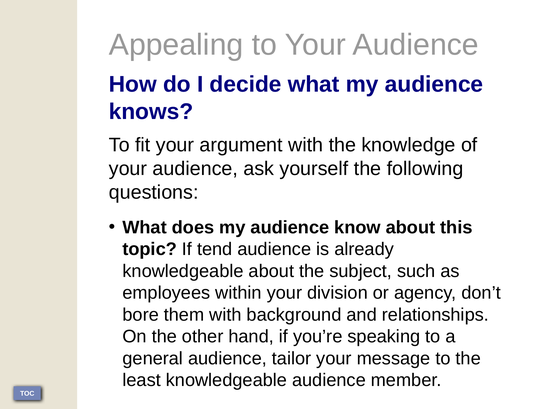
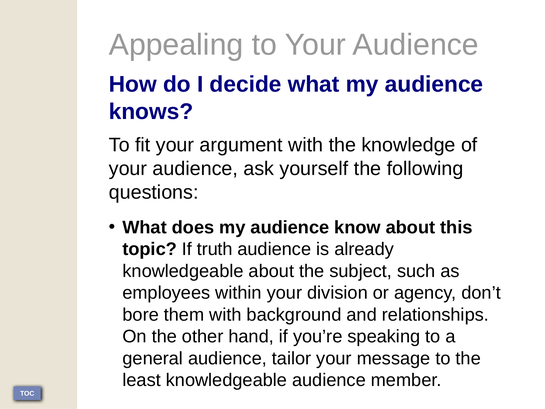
tend: tend -> truth (215, 249)
